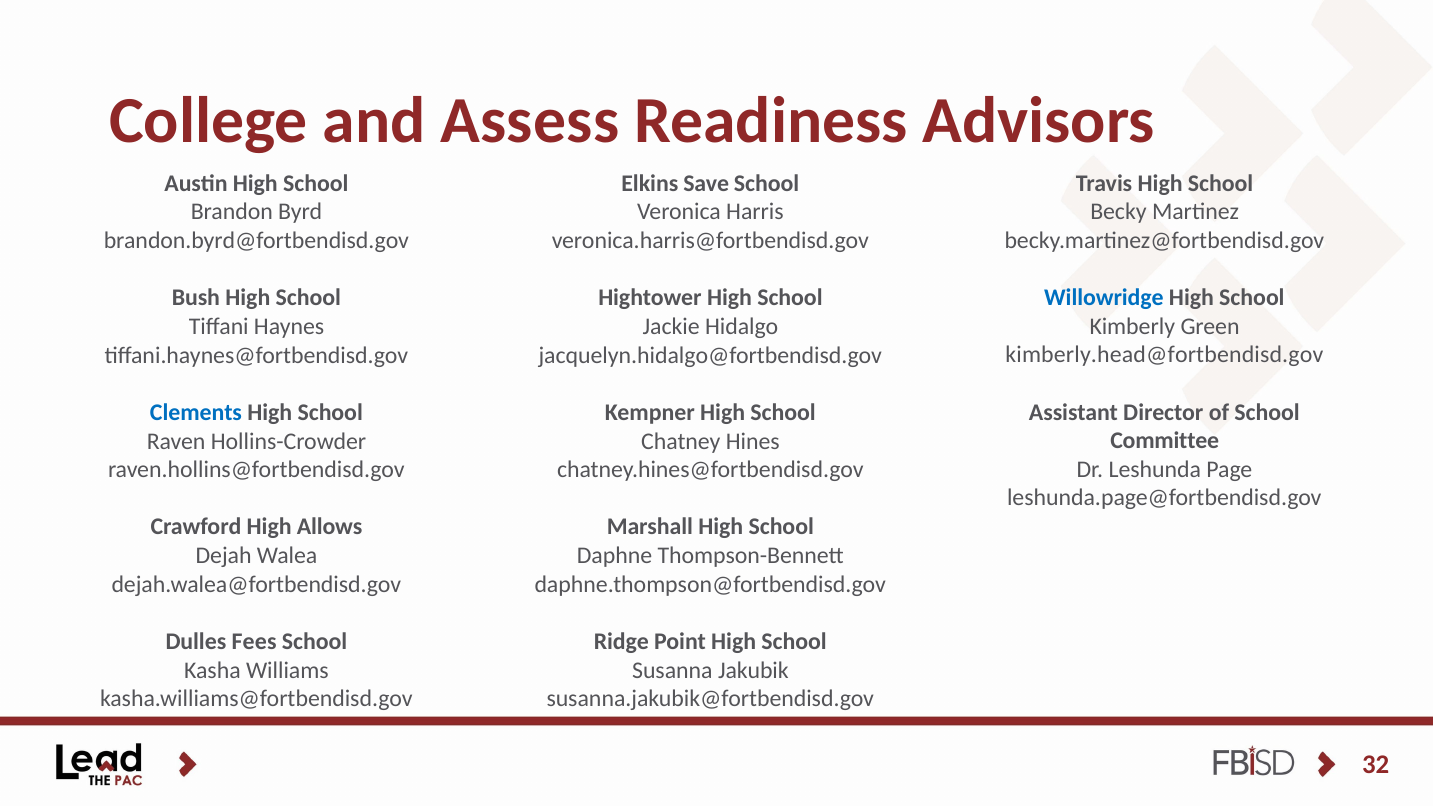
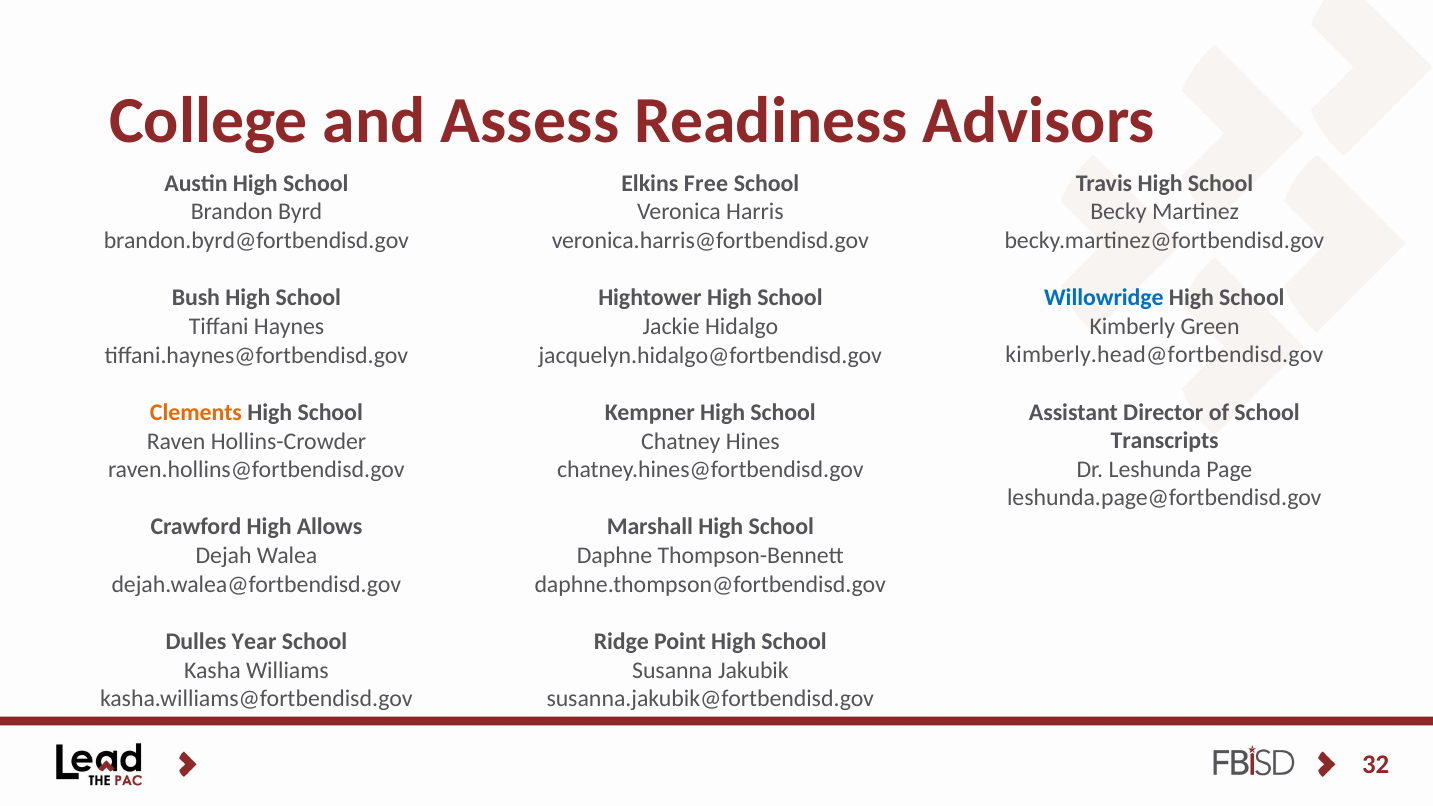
Save: Save -> Free (706, 183)
Clements colour: blue -> orange (196, 413)
Committee: Committee -> Transcripts (1165, 441)
Fees: Fees -> Year (254, 642)
